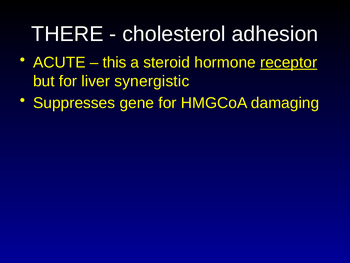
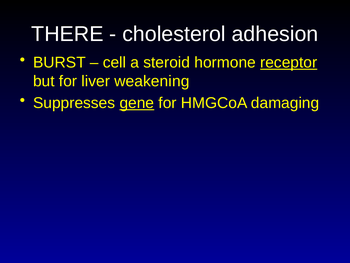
ACUTE: ACUTE -> BURST (59, 62)
this: this -> cell (114, 62)
synergistic: synergistic -> weakening (152, 81)
gene underline: none -> present (137, 103)
